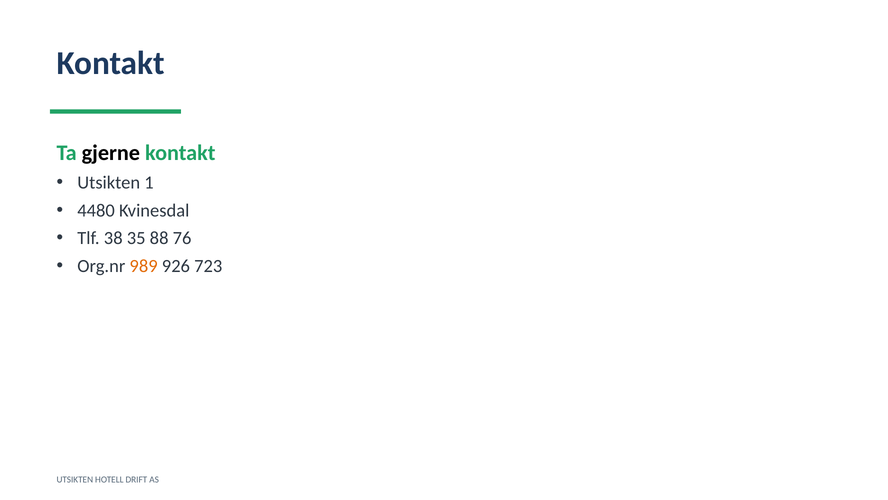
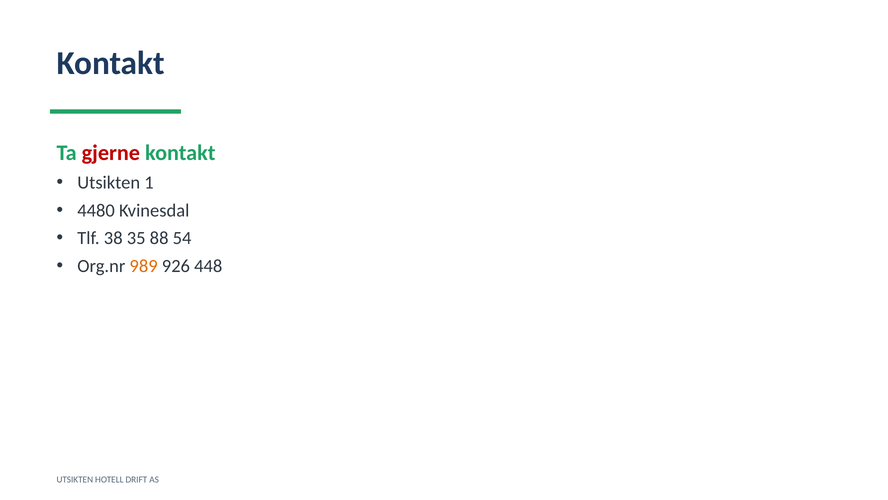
gjerne colour: black -> red (111, 153)
76: 76 -> 54 (182, 238)
723: 723 -> 448 (208, 266)
